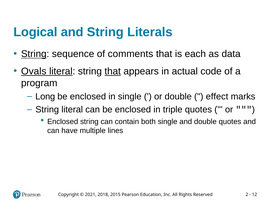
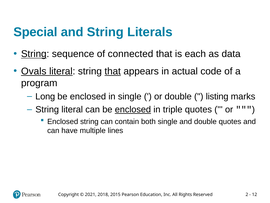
Logical: Logical -> Special (35, 32)
comments: comments -> connected (131, 54)
effect: effect -> listing (217, 96)
enclosed underline: none -> present (133, 109)
